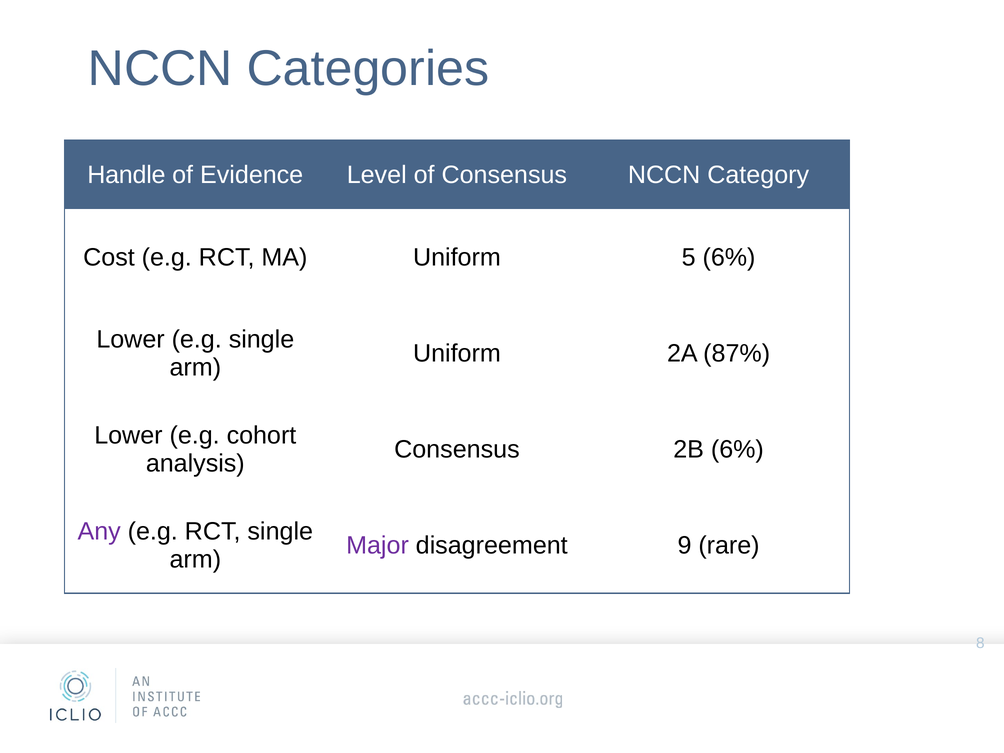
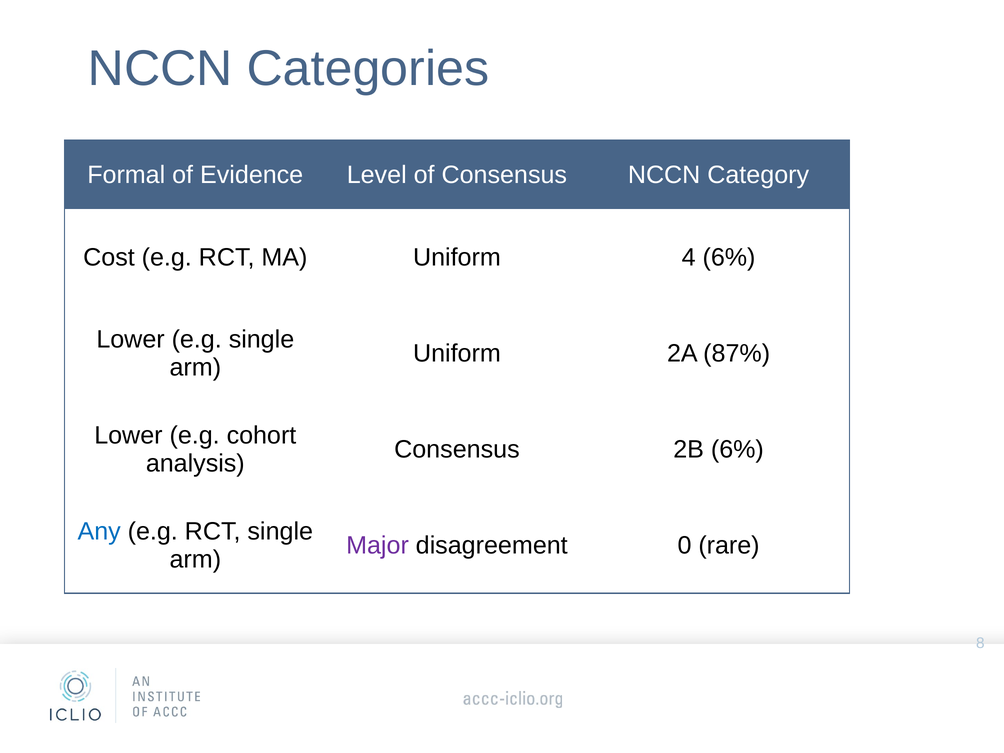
Handle: Handle -> Formal (126, 175)
5: 5 -> 4 (689, 258)
Any colour: purple -> blue (99, 532)
9: 9 -> 0 (684, 546)
